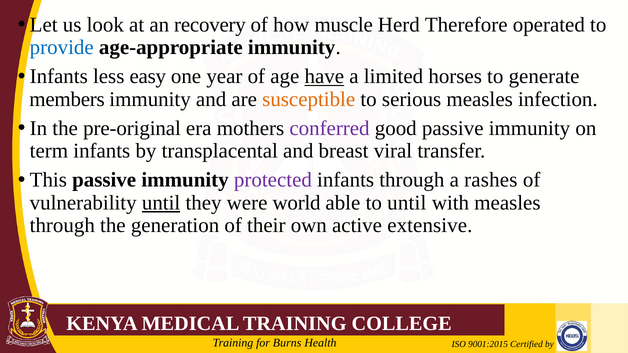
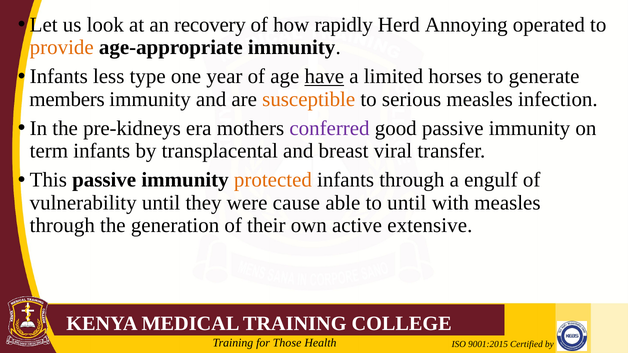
muscle: muscle -> rapidly (344, 25)
Therefore: Therefore -> Annoying (466, 25)
provide colour: blue -> orange (62, 47)
easy: easy -> type (148, 77)
pre-original: pre-original -> pre-kidneys (132, 128)
protected colour: purple -> orange (273, 180)
rashes: rashes -> engulf (491, 180)
until underline: present -> none (161, 203)
world: world -> cause (296, 203)
Burns: Burns -> Those (287, 343)
